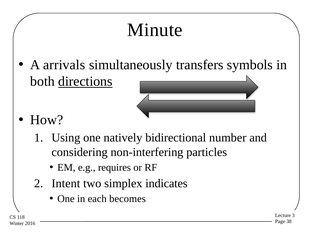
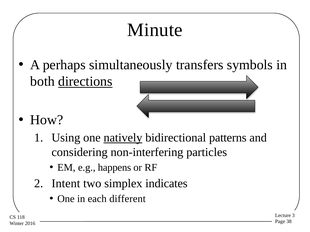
arrivals: arrivals -> perhaps (64, 65)
natively underline: none -> present (123, 138)
number: number -> patterns (228, 138)
requires: requires -> happens (114, 168)
becomes: becomes -> different (128, 199)
